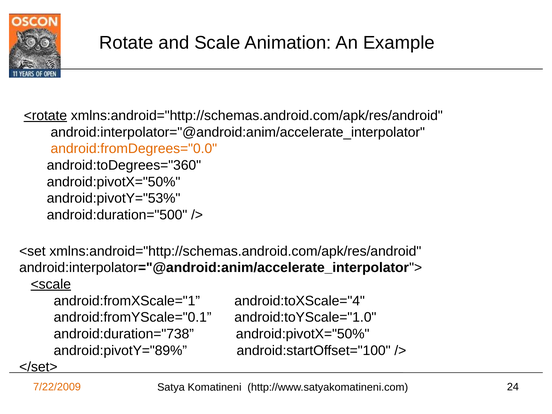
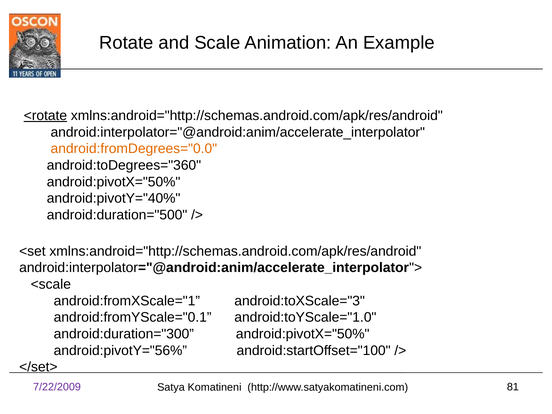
android:pivotY="53%: android:pivotY="53% -> android:pivotY="40% (114, 198)
<scale underline: present -> none (51, 284)
android:toXScale="4: android:toXScale="4 -> android:toXScale="3 (300, 301)
android:duration="738: android:duration="738 -> android:duration="300 (124, 334)
android:pivotY="89%: android:pivotY="89% -> android:pivotY="56% (120, 351)
7/22/2009 colour: orange -> purple (57, 387)
24: 24 -> 81 (513, 387)
